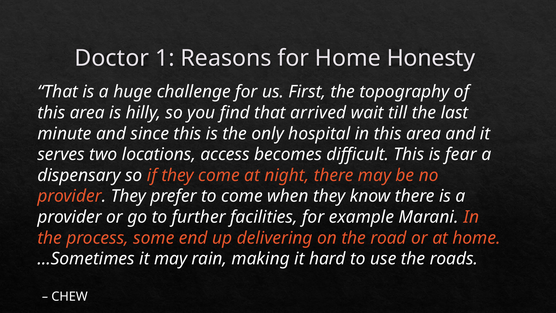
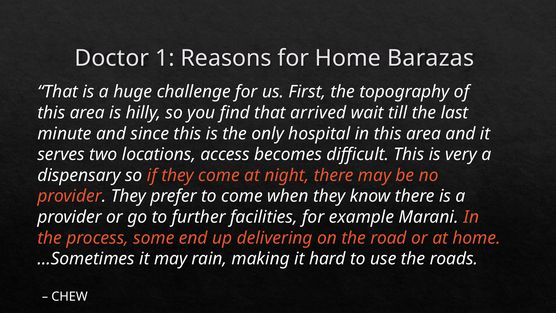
Honesty: Honesty -> Barazas (431, 58)
fear: fear -> very (461, 154)
